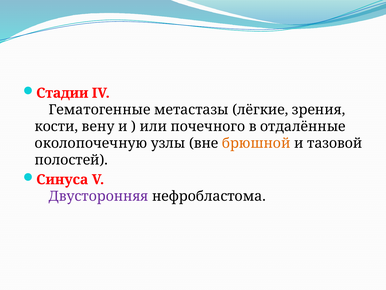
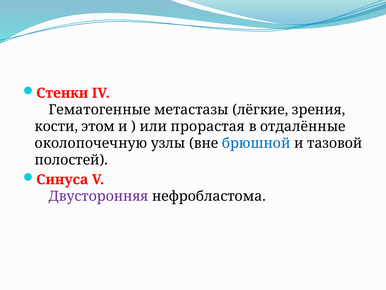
Стадии: Стадии -> Стенки (62, 93)
вену: вену -> этом (98, 126)
почечного: почечного -> прорастая (208, 126)
брюшной colour: orange -> blue (256, 143)
